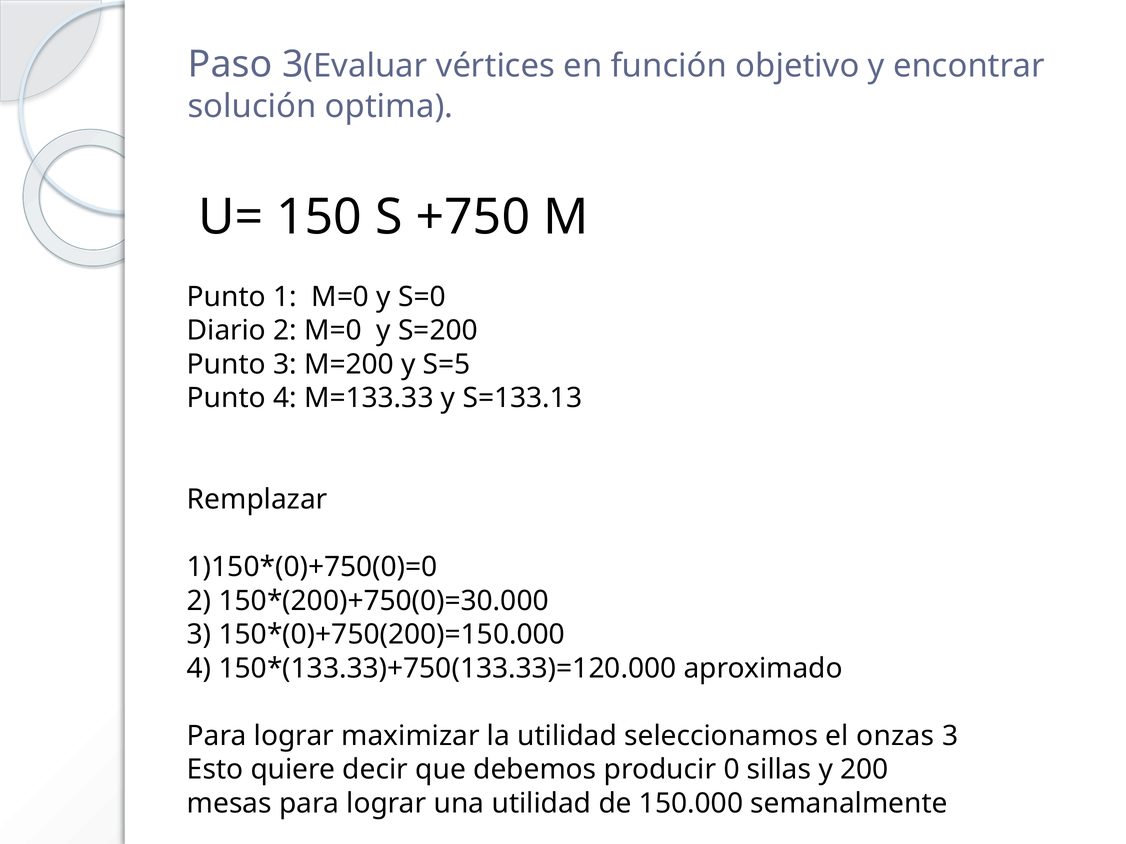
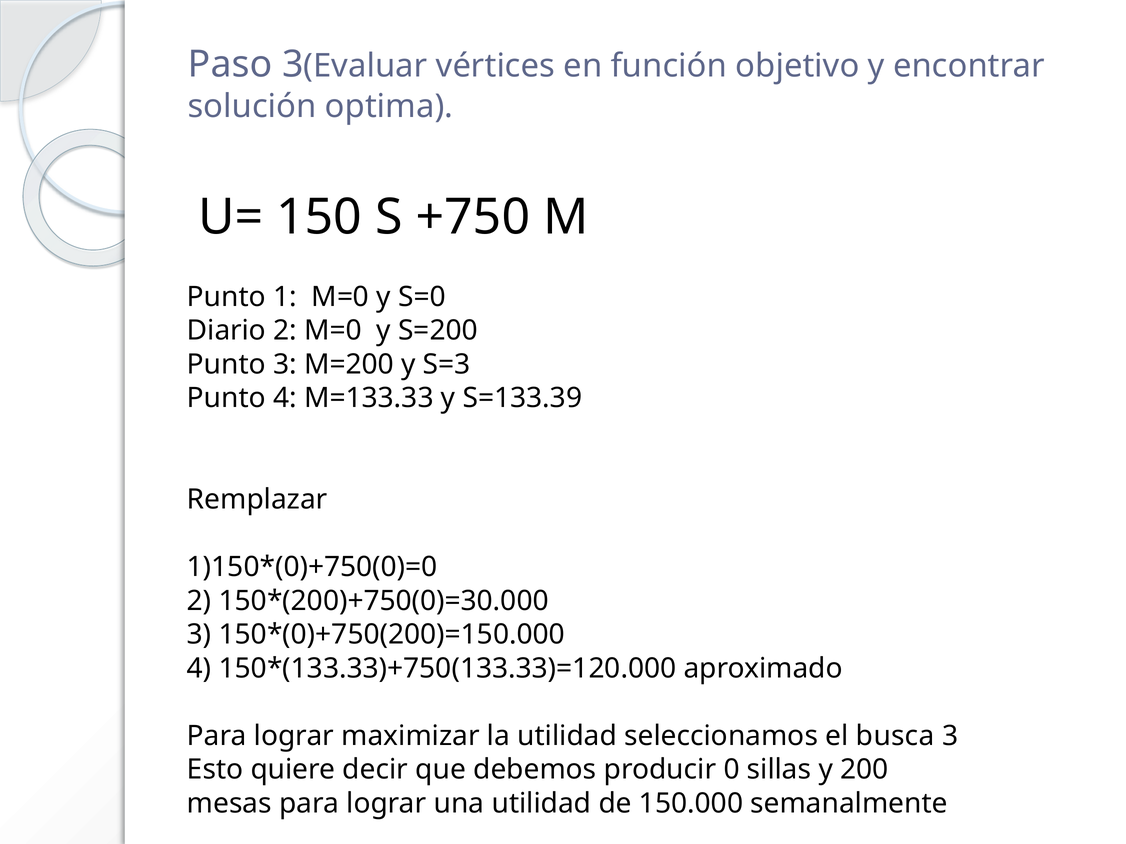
S=5: S=5 -> S=3 (447, 365)
S=133.13: S=133.13 -> S=133.39 (522, 398)
onzas: onzas -> busca (895, 736)
